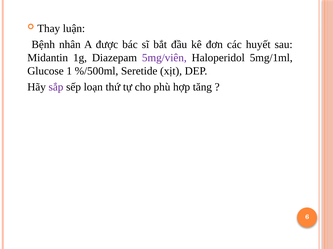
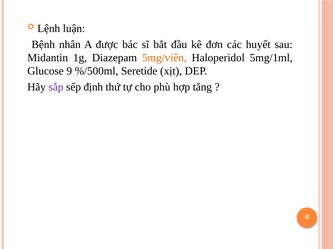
Thay: Thay -> Lệnh (49, 29)
5mg/viên colour: purple -> orange (164, 58)
1: 1 -> 9 (69, 71)
loạn: loạn -> định (93, 87)
